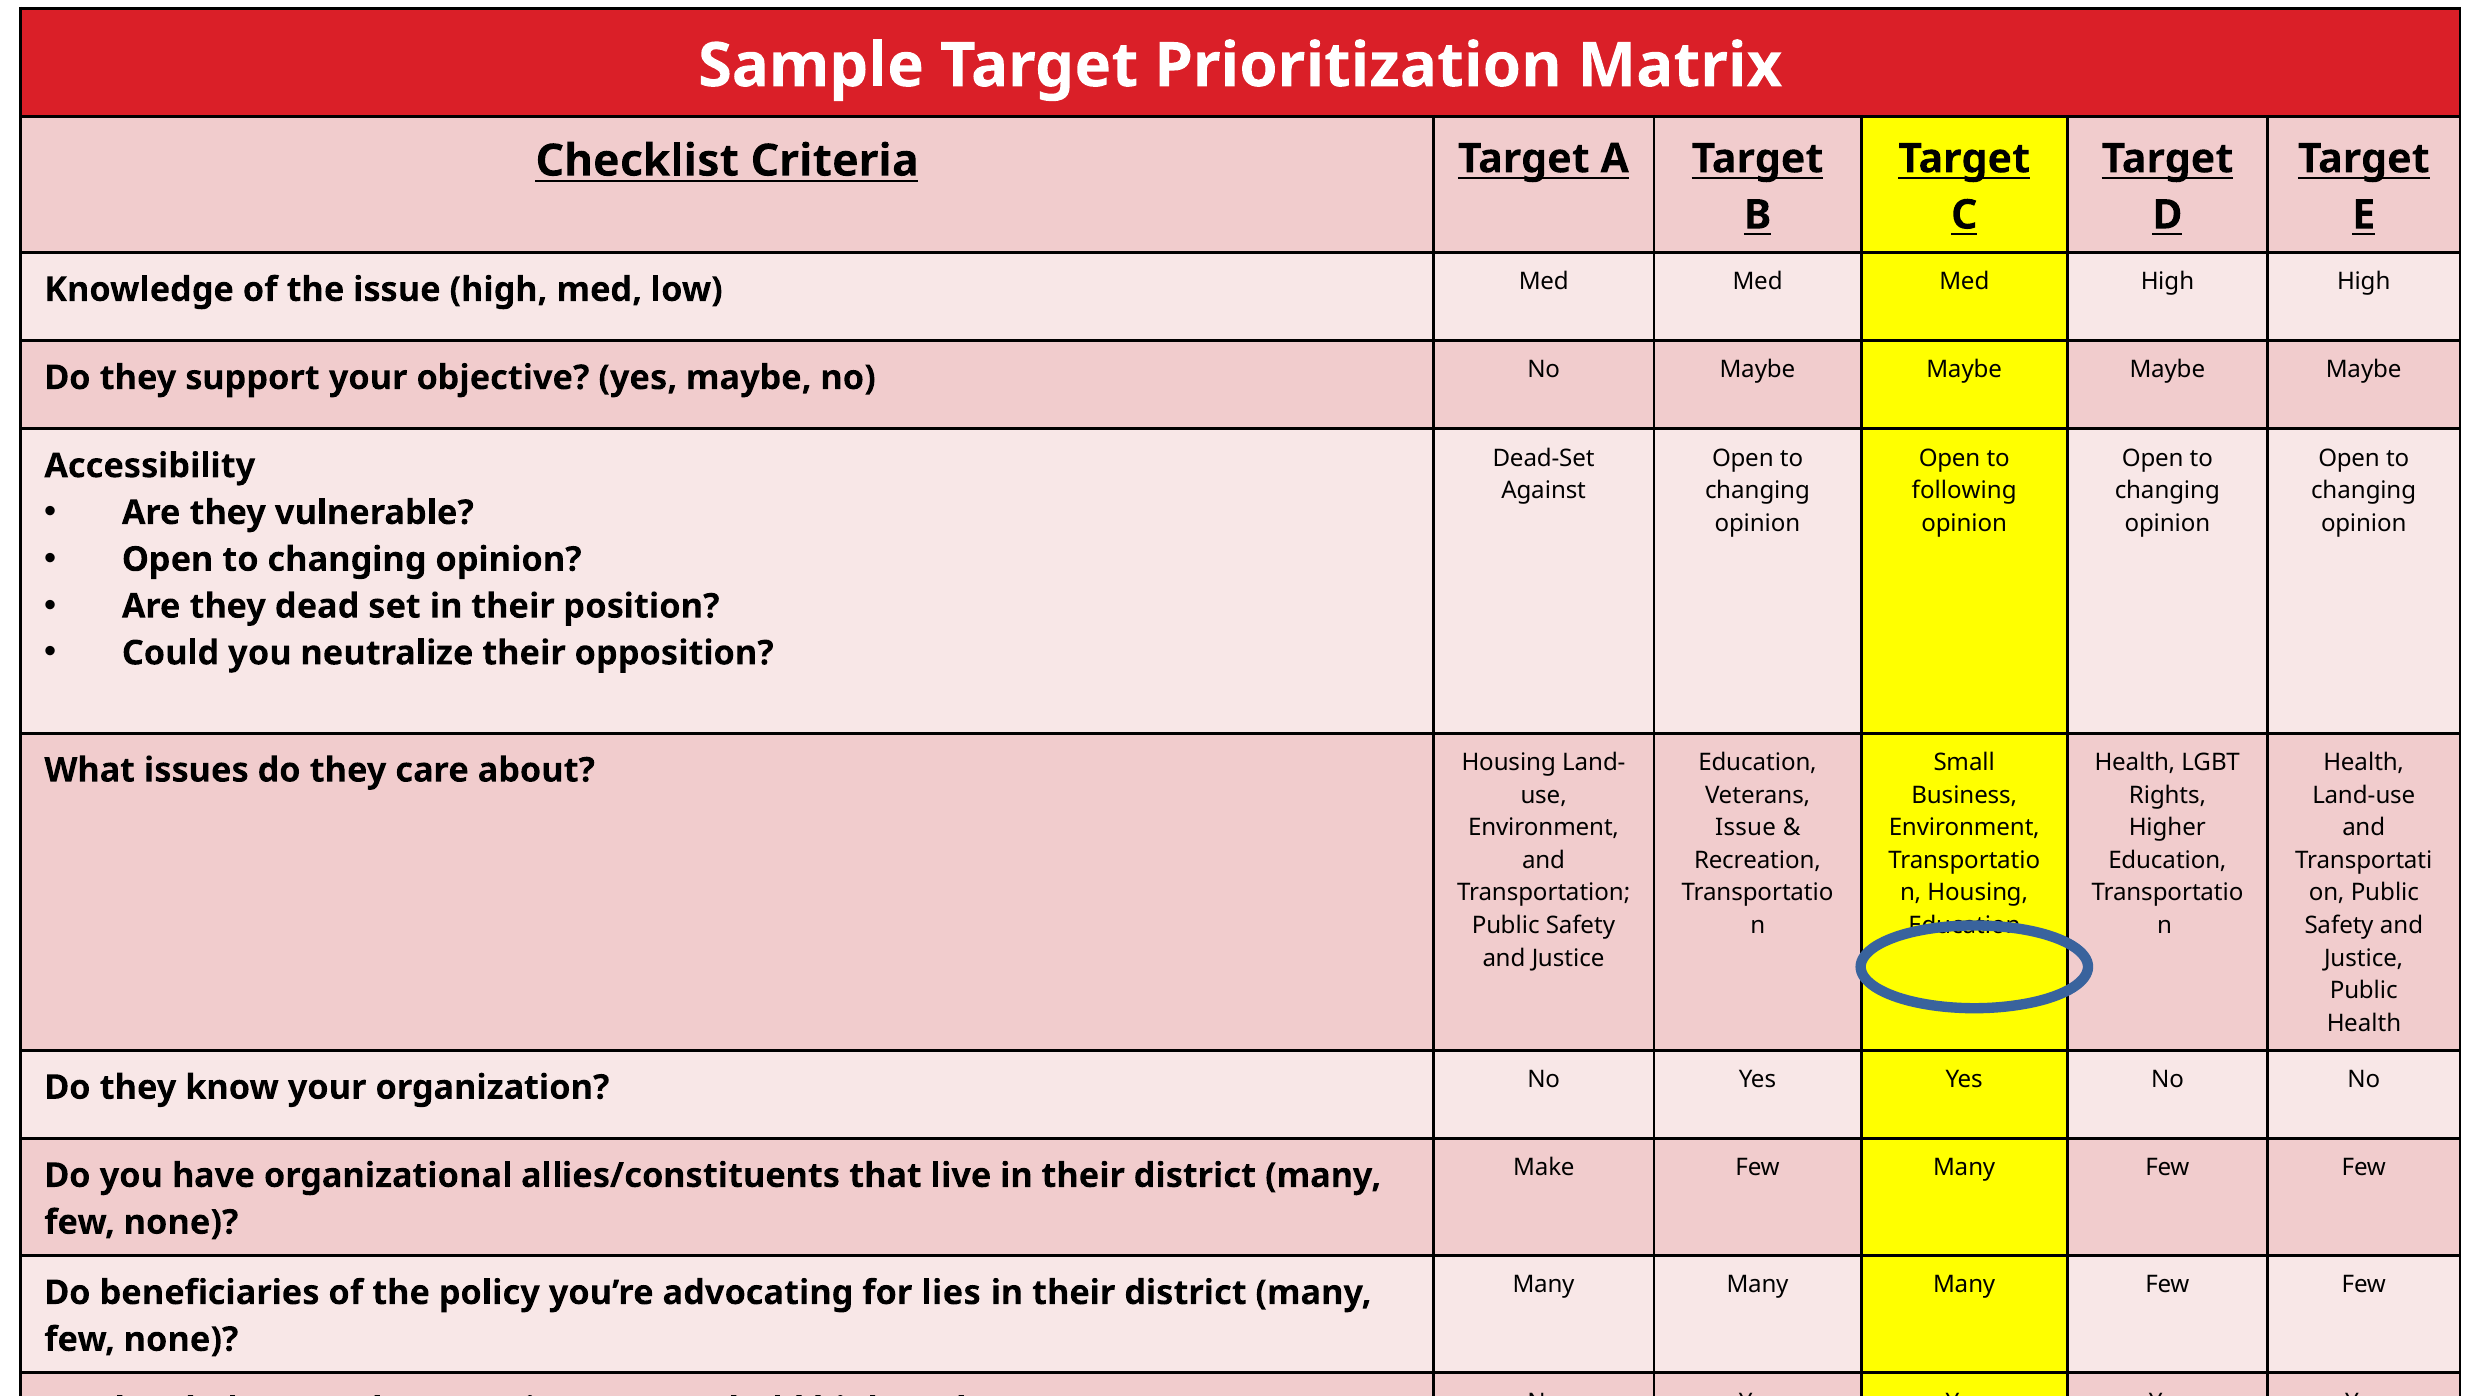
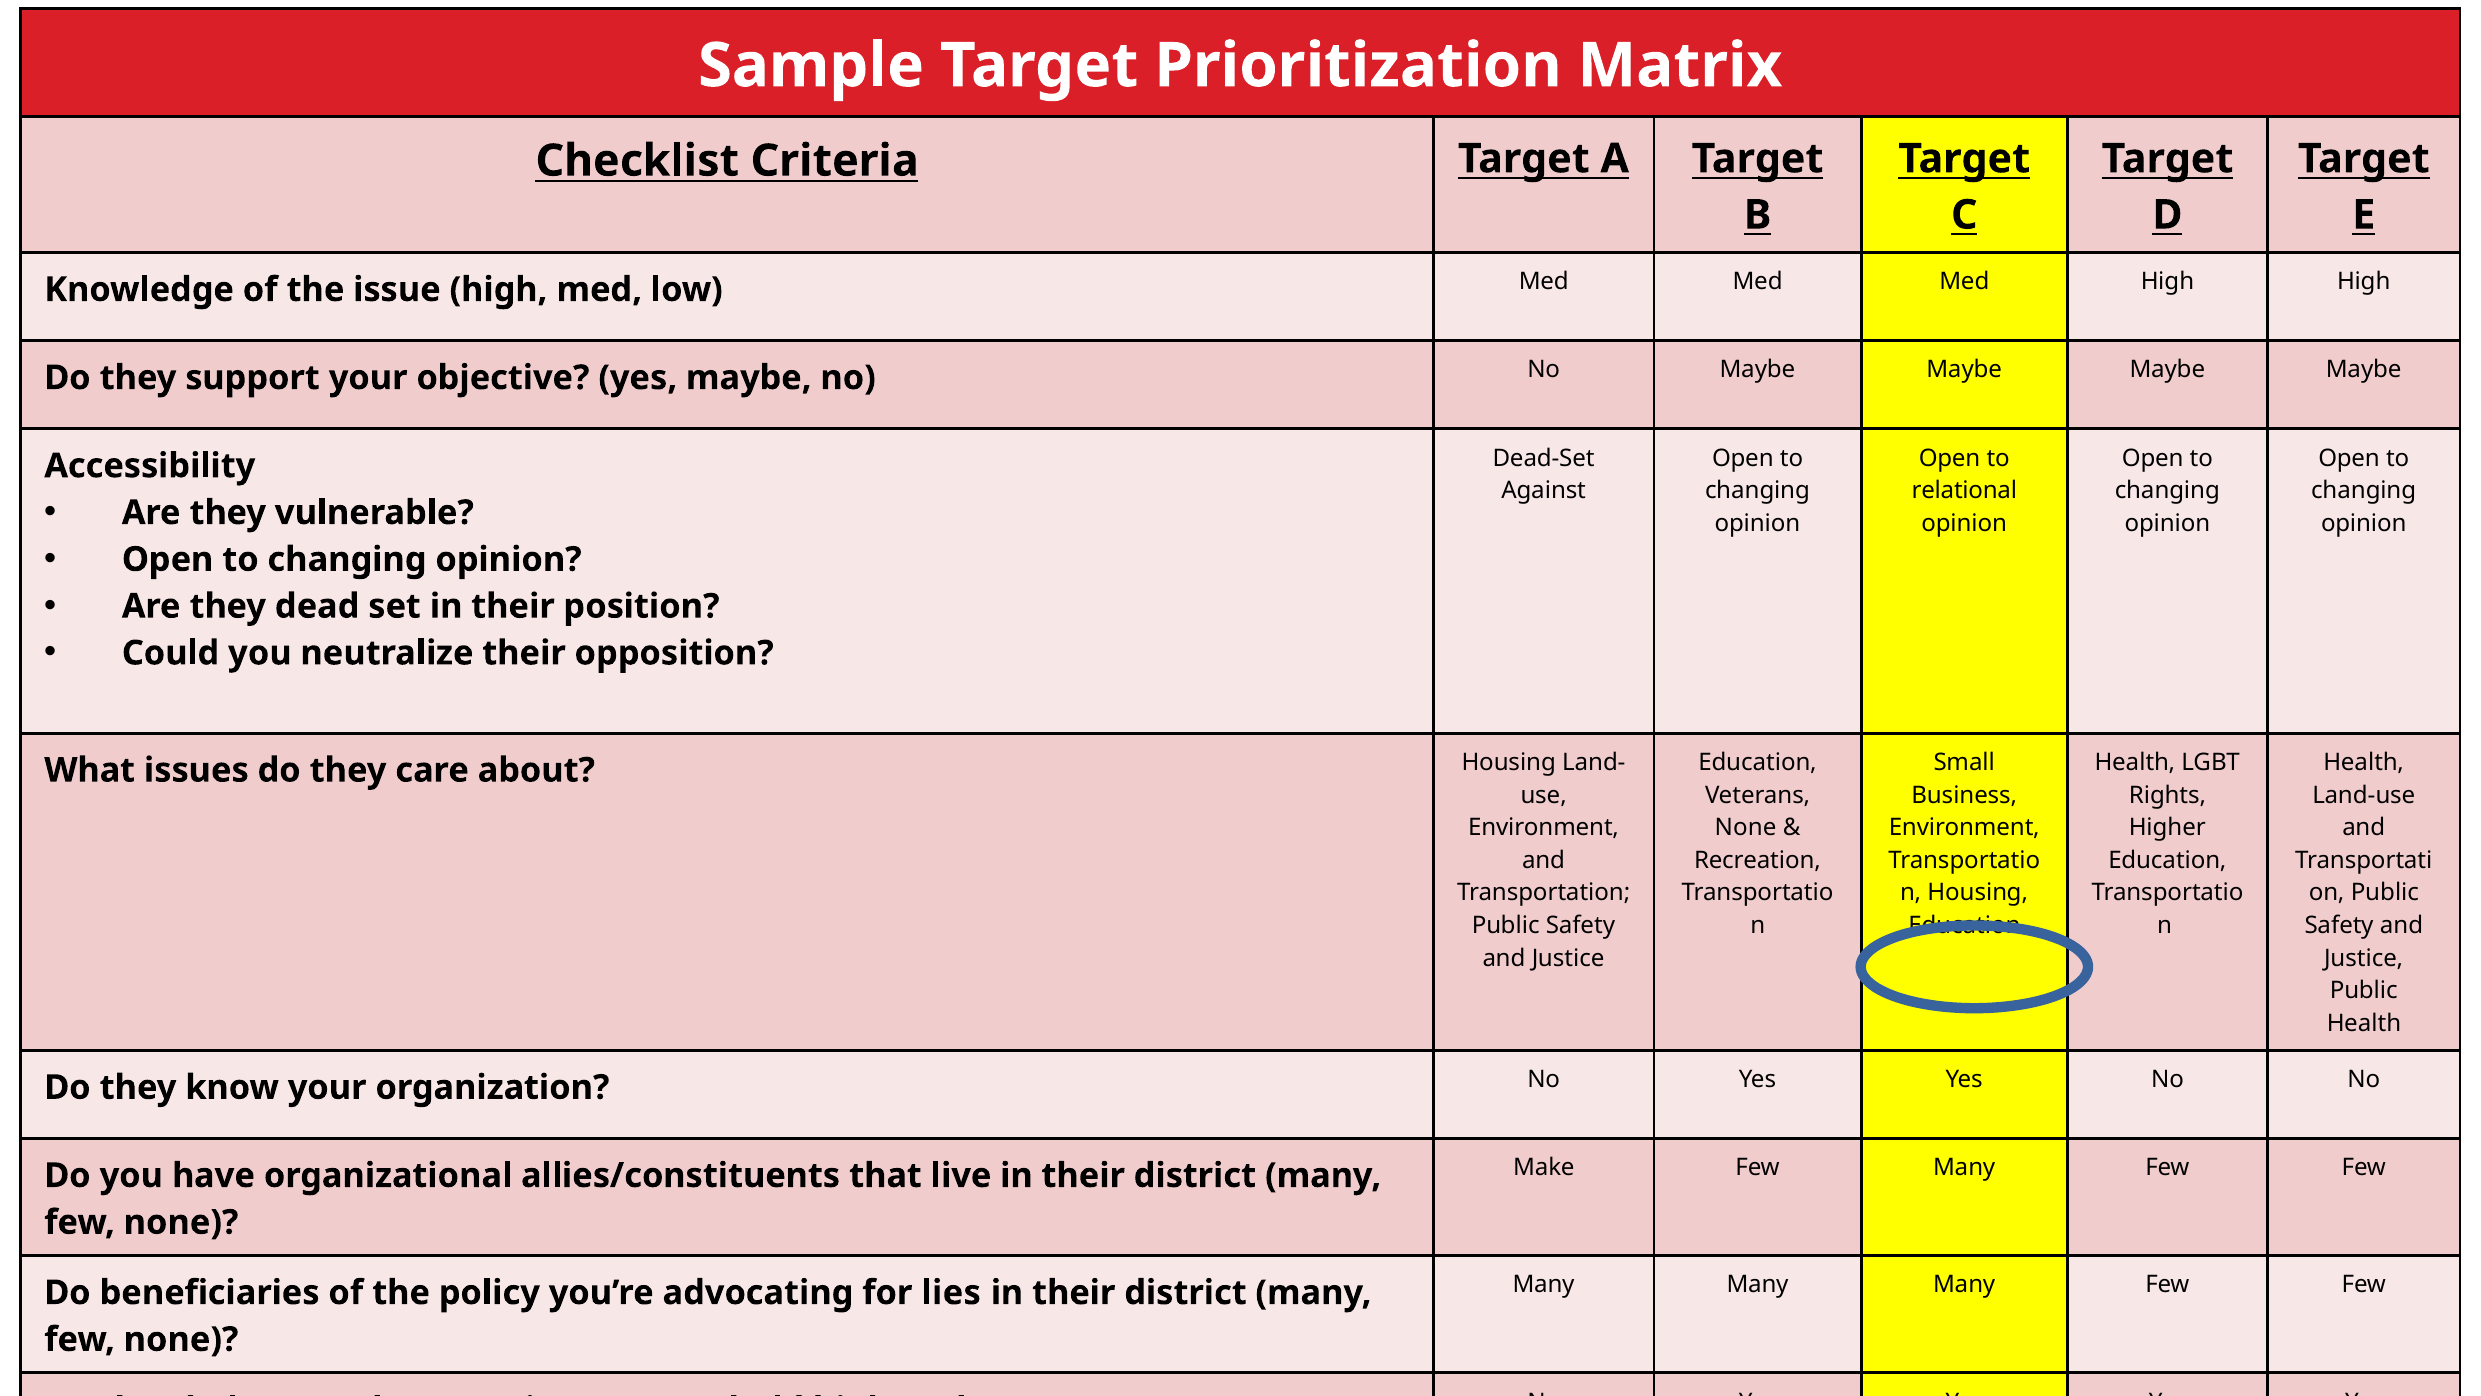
following: following -> relational (1964, 491)
Issue: Issue -> None (1746, 827)
